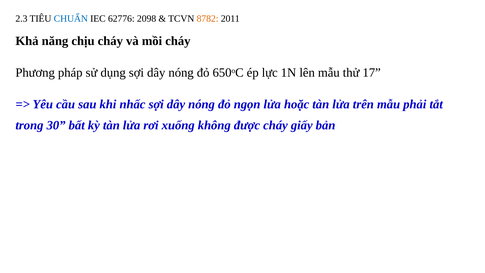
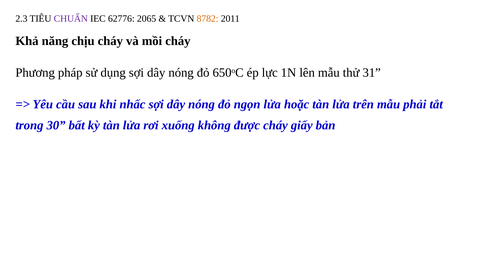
CHUẨN colour: blue -> purple (71, 19)
2098: 2098 -> 2065 (147, 19)
17: 17 -> 31 (372, 73)
